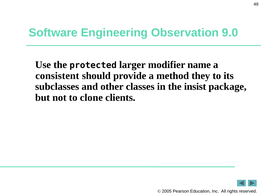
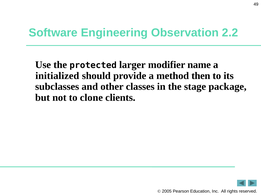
9.0: 9.0 -> 2.2 (230, 33)
consistent: consistent -> initialized (57, 76)
they: they -> then (201, 76)
insist: insist -> stage (195, 87)
